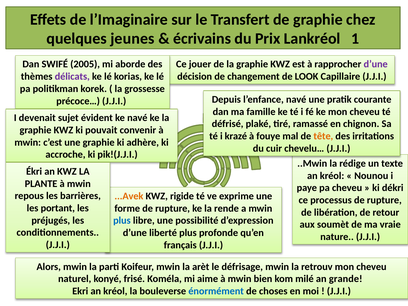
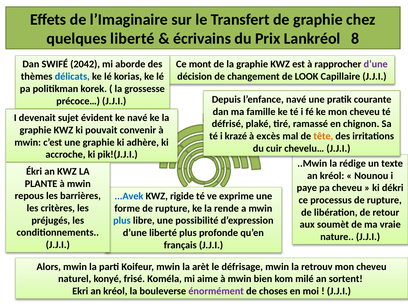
quelques jeunes: jeunes -> liberté (132, 39)
1: 1 -> 8 (355, 39)
2005: 2005 -> 2042 (85, 64)
jouer: jouer -> mont (200, 64)
délicats colour: purple -> blue (72, 77)
fouye: fouye -> excès (268, 136)
...Avek colour: orange -> blue (129, 196)
portant: portant -> critères (58, 208)
grande: grande -> sortent (346, 279)
énormément colour: blue -> purple (216, 291)
